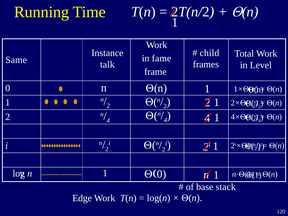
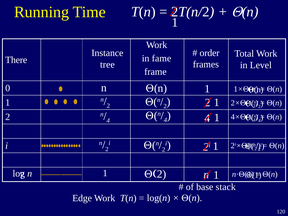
child: child -> order (210, 53)
Same: Same -> There (16, 60)
talk: talk -> tree (107, 64)
0: 0 -> 2 (162, 174)
